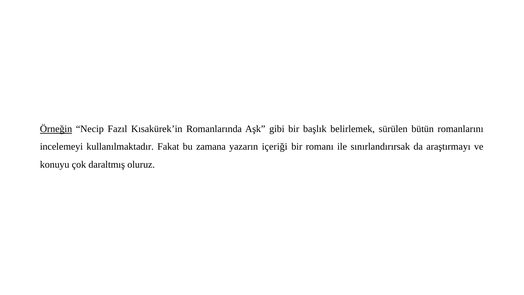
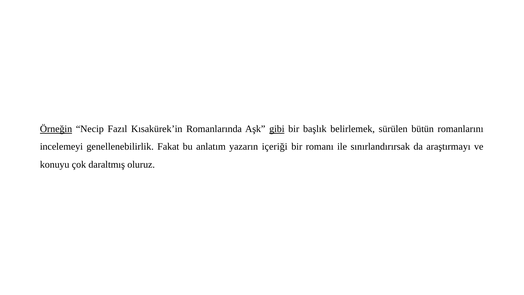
gibi underline: none -> present (277, 129)
kullanılmaktadır: kullanılmaktadır -> genellenebilirlik (120, 147)
zamana: zamana -> anlatım (211, 147)
